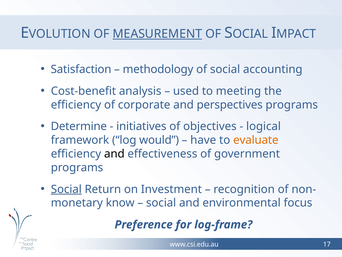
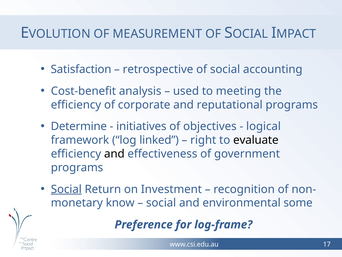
MEASUREMENT underline: present -> none (157, 34)
methodology: methodology -> retrospective (158, 69)
perspectives: perspectives -> reputational (230, 105)
would: would -> linked (159, 140)
have: have -> right (203, 140)
evaluate colour: orange -> black (256, 140)
focus: focus -> some (298, 203)
